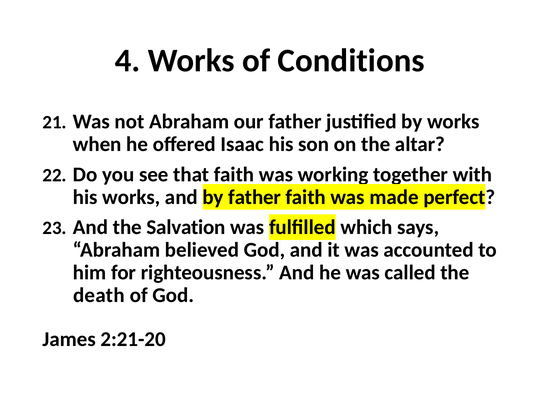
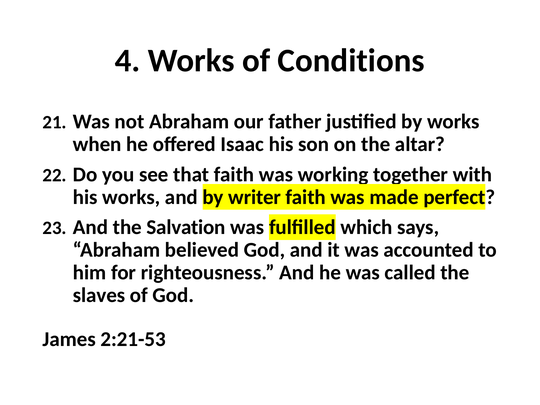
by father: father -> writer (255, 197)
death: death -> slaves (99, 295)
2:21-20: 2:21-20 -> 2:21-53 (133, 339)
